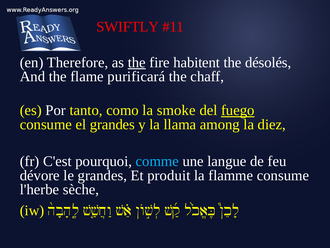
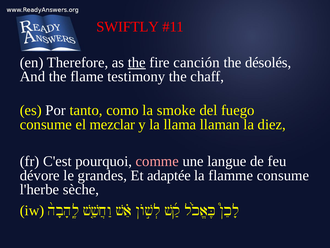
habitent: habitent -> canción (197, 62)
purificará: purificará -> testimony (136, 76)
fuego underline: present -> none (238, 110)
el grandes: grandes -> mezclar (112, 124)
among: among -> llaman (220, 124)
comme colour: light blue -> pink (157, 161)
produit: produit -> adaptée (169, 175)
